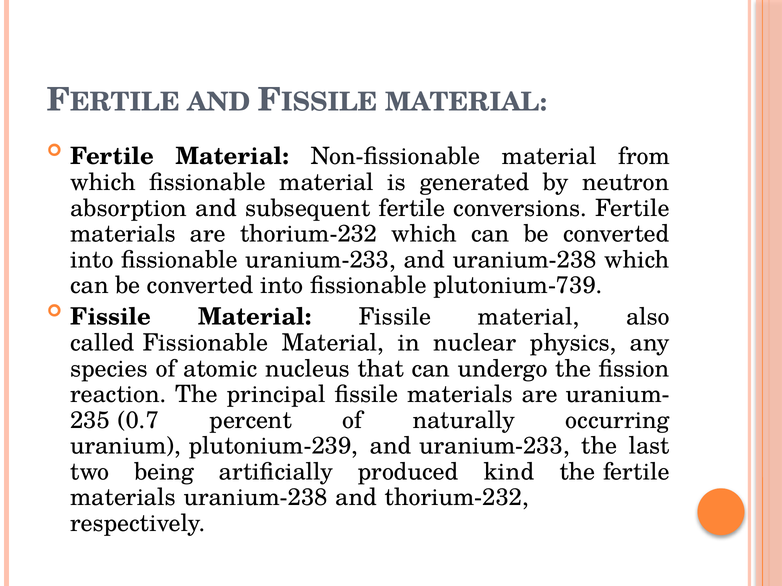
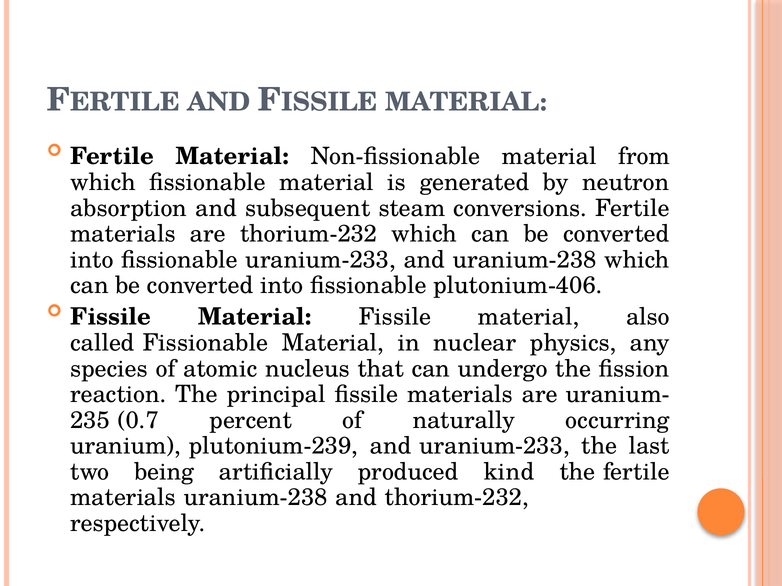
subsequent fertile: fertile -> steam (412, 208)
plutonium-739: plutonium-739 -> plutonium-406 (518, 286)
